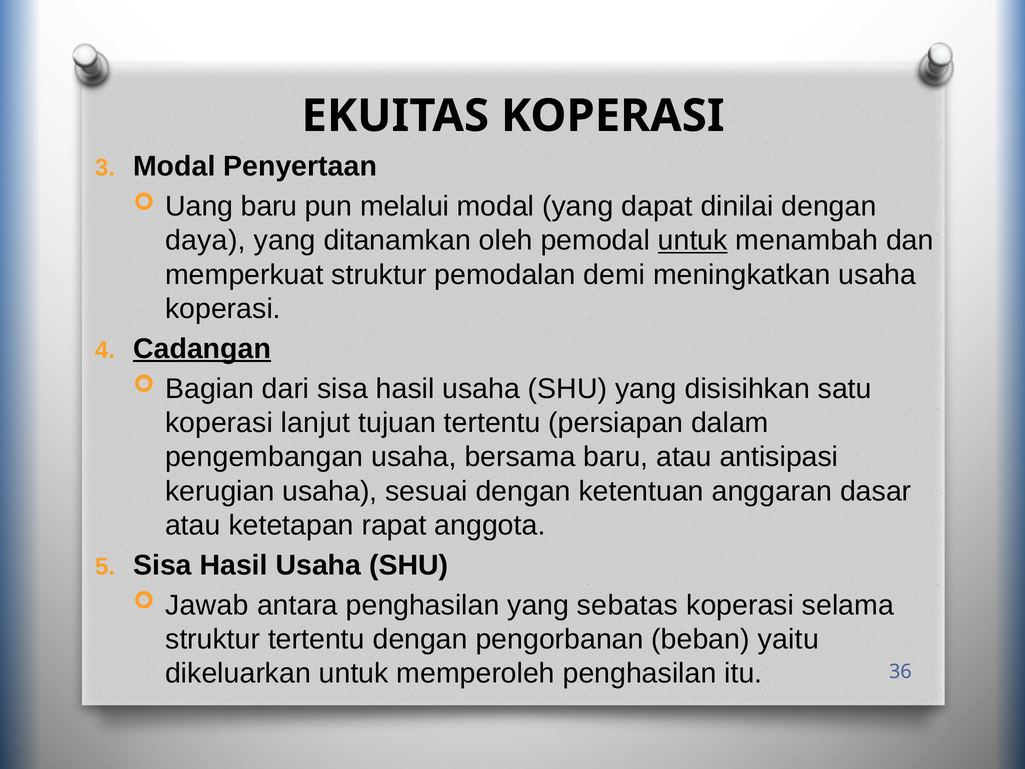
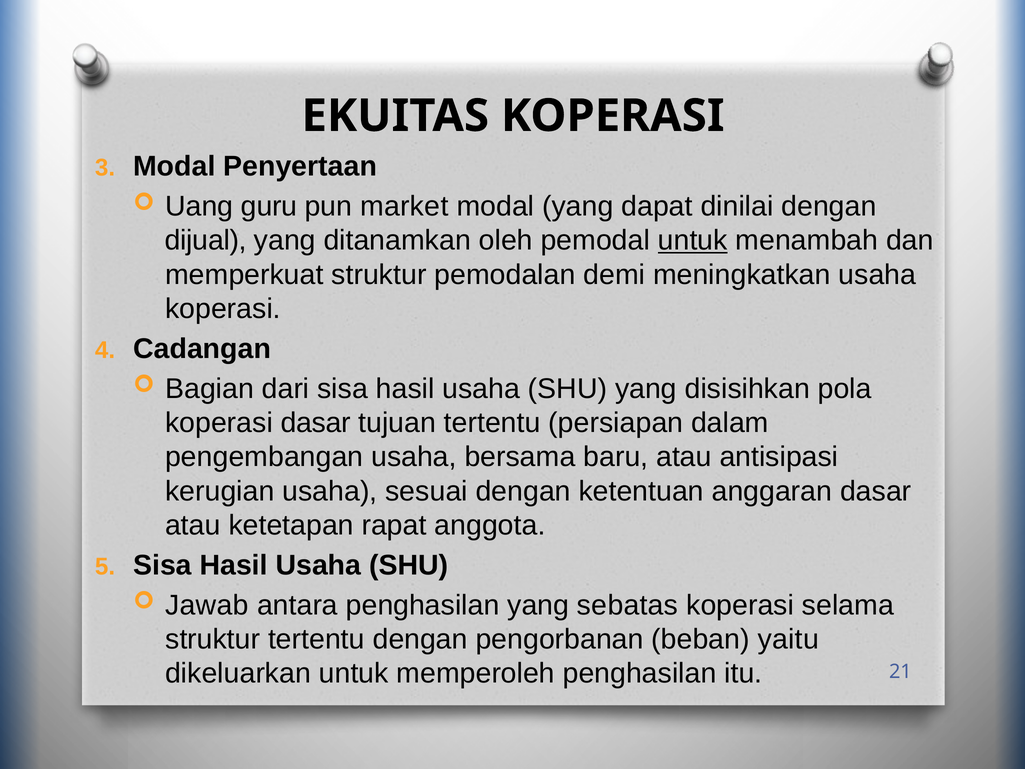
Uang baru: baru -> guru (269, 206)
melalui: melalui -> market (404, 206)
daya: daya -> dijual (206, 240)
Cadangan underline: present -> none (202, 349)
satu: satu -> pola (845, 389)
koperasi lanjut: lanjut -> dasar (316, 423)
36: 36 -> 21 (900, 671)
